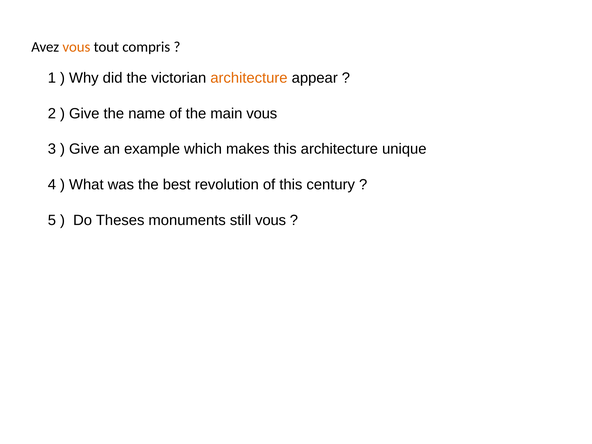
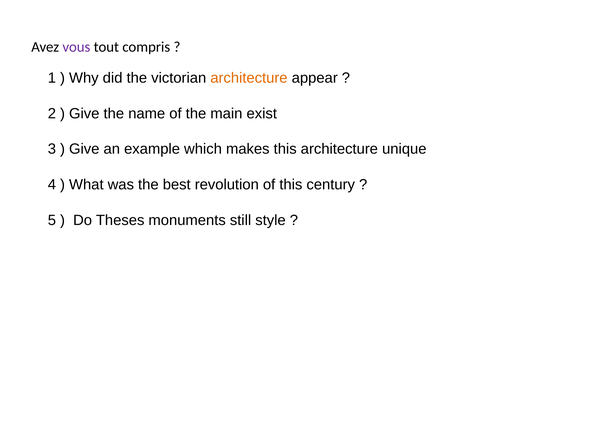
vous colour: orange -> purple (76, 47)
main vous: vous -> exist (262, 114)
still vous: vous -> style (271, 220)
